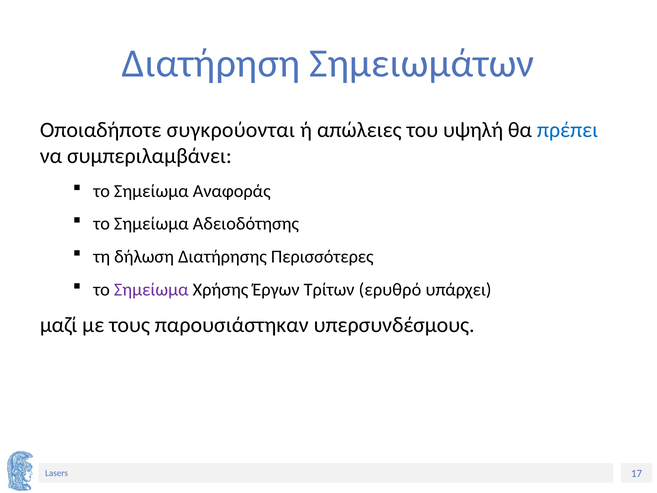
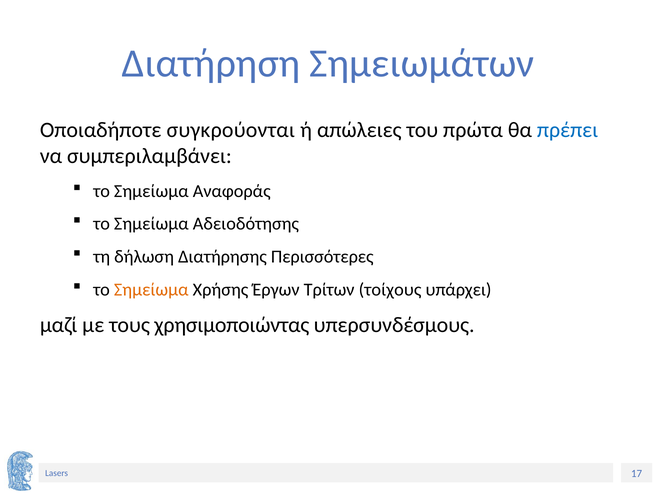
υψηλή: υψηλή -> πρώτα (473, 130)
Σημείωμα colour: purple -> orange (151, 290)
ερυθρό: ερυθρό -> τοίχους (390, 290)
παρουσιάστηκαν: παρουσιάστηκαν -> χρησιμοποιώντας (232, 325)
